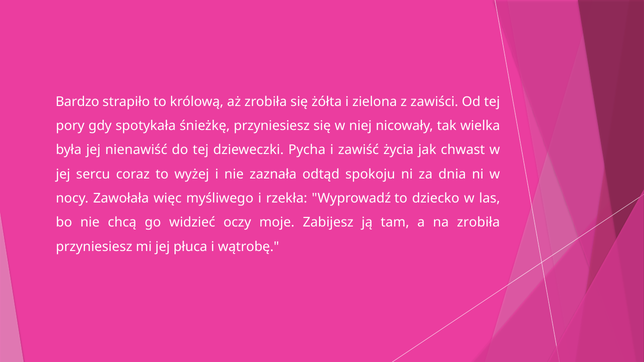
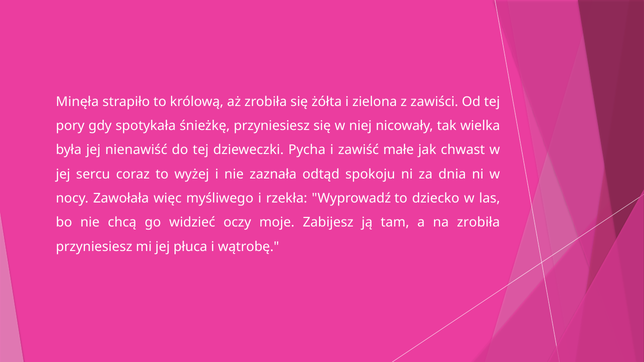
Bardzo: Bardzo -> Minęła (77, 102)
życia: życia -> małe (399, 150)
